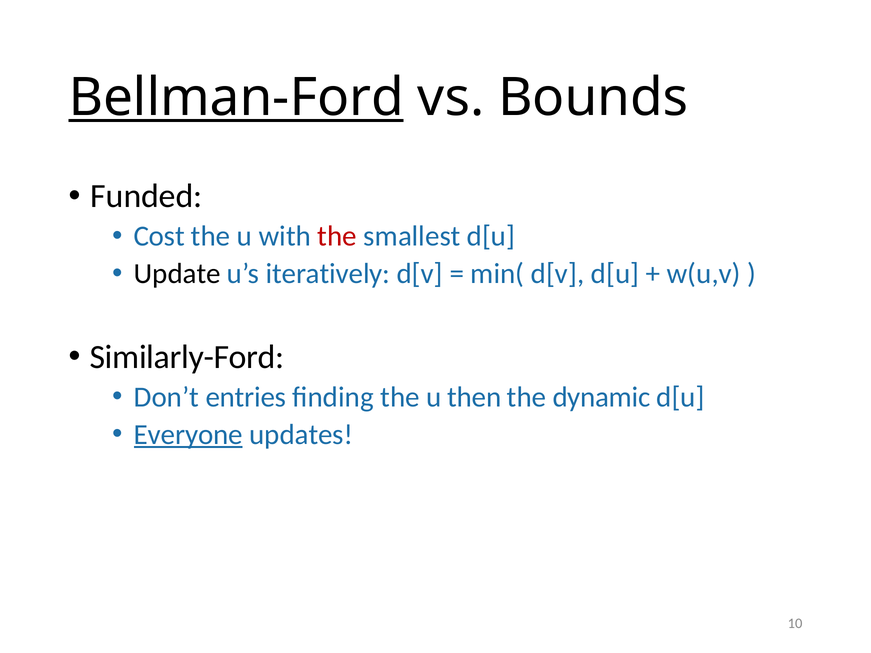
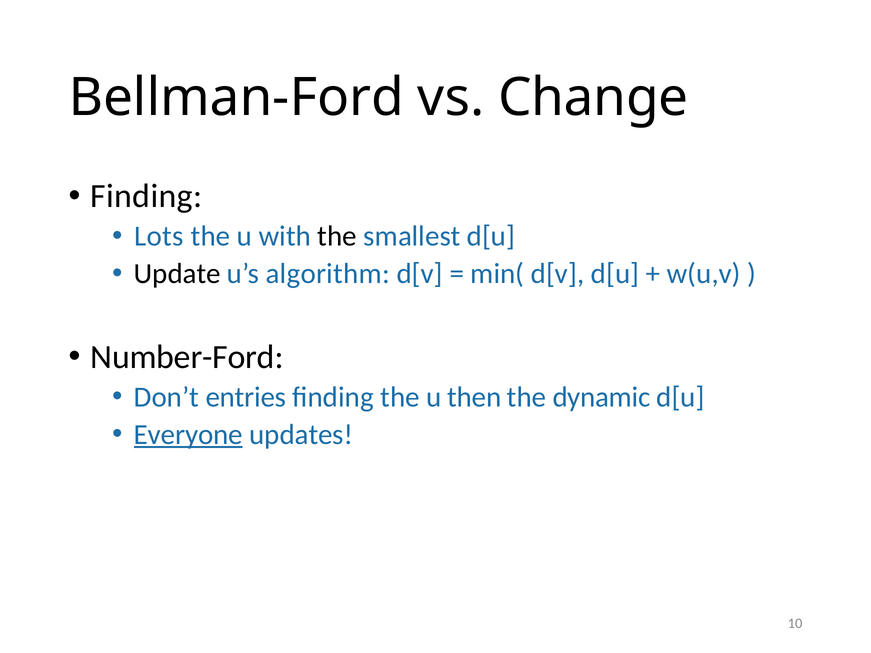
Bellman-Ford underline: present -> none (236, 98)
Bounds: Bounds -> Change (593, 98)
Funded: Funded -> Finding (146, 196)
Cost: Cost -> Lots (159, 236)
the colour: red -> black (337, 236)
iteratively: iteratively -> algorithm (328, 274)
Similarly-Ford: Similarly-Ford -> Number-Ford (187, 357)
